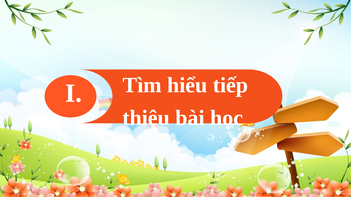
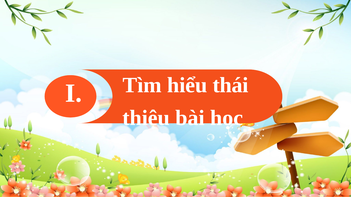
tiếp: tiếp -> thái (231, 85)
